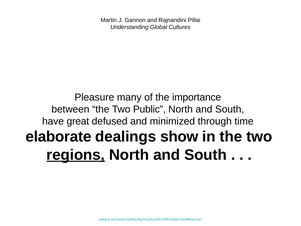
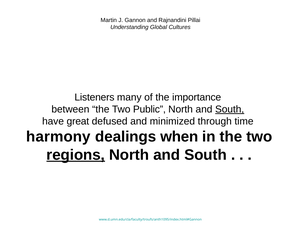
Pleasure: Pleasure -> Listeners (94, 97)
South underline: none -> present (230, 109)
elaborate: elaborate -> harmony (58, 137)
show: show -> when (179, 137)
